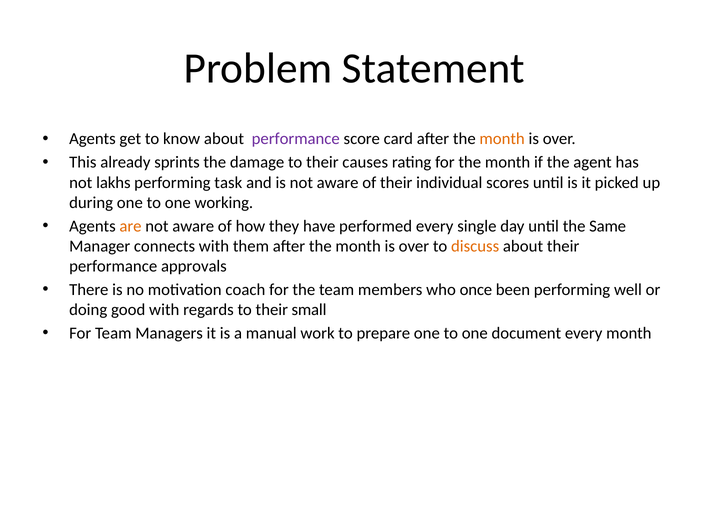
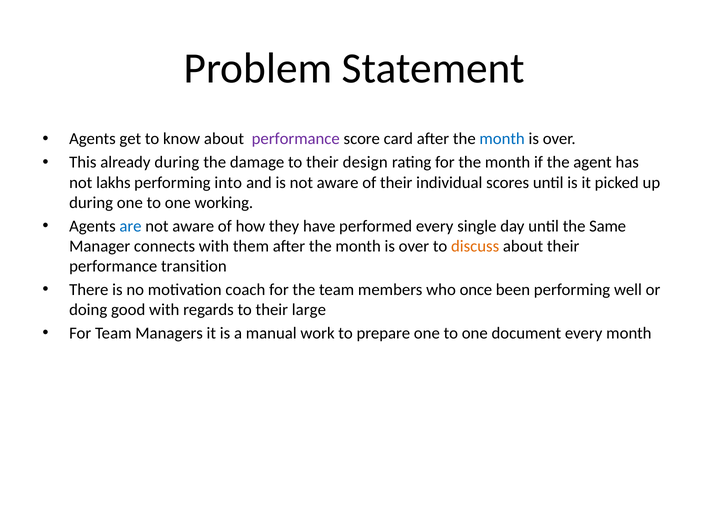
month colour: orange -> blue (502, 139)
already sprints: sprints -> during (177, 162)
causes: causes -> design (365, 162)
task: task -> into (228, 182)
are colour: orange -> blue (130, 226)
approvals: approvals -> transition (194, 266)
small: small -> large (309, 310)
